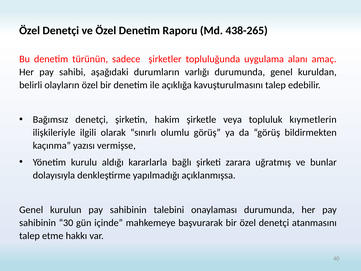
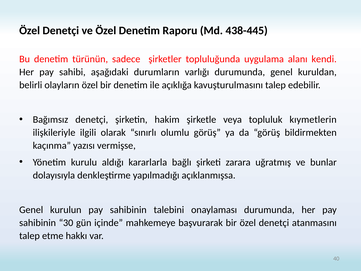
438-265: 438-265 -> 438-445 (247, 30)
amaç: amaç -> kendi (324, 59)
